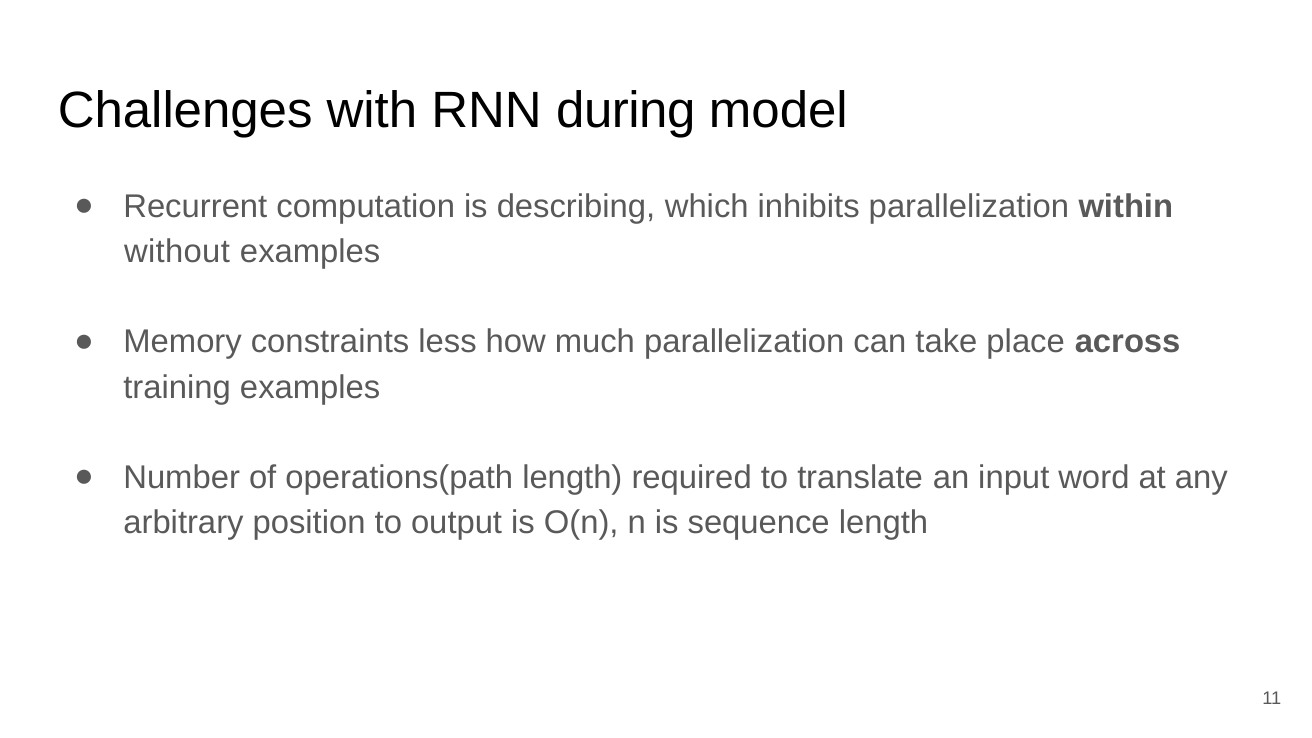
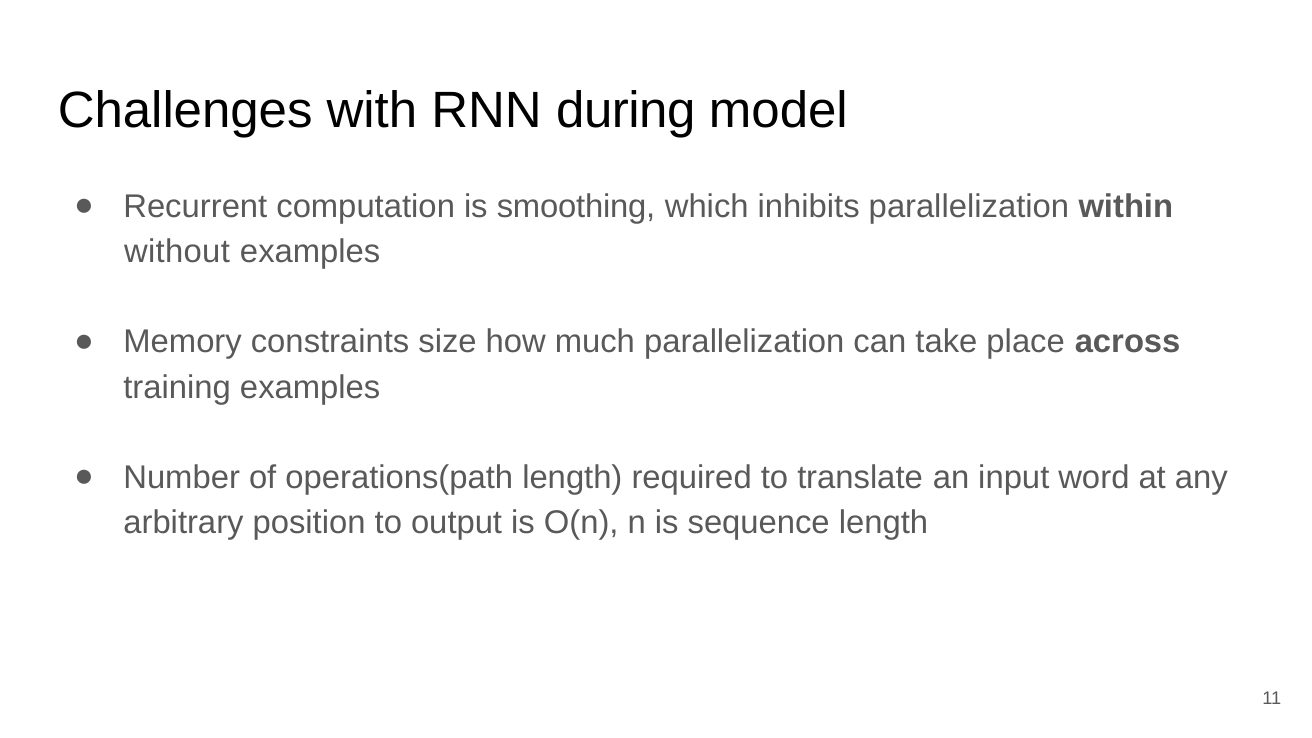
describing: describing -> smoothing (576, 206)
less: less -> size (448, 342)
